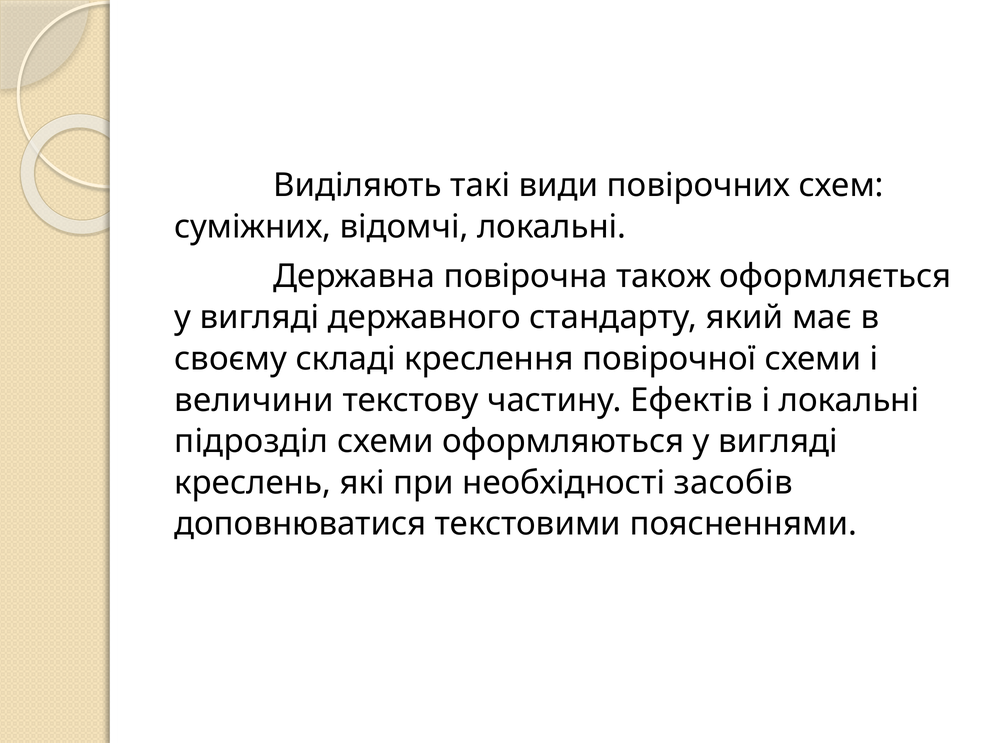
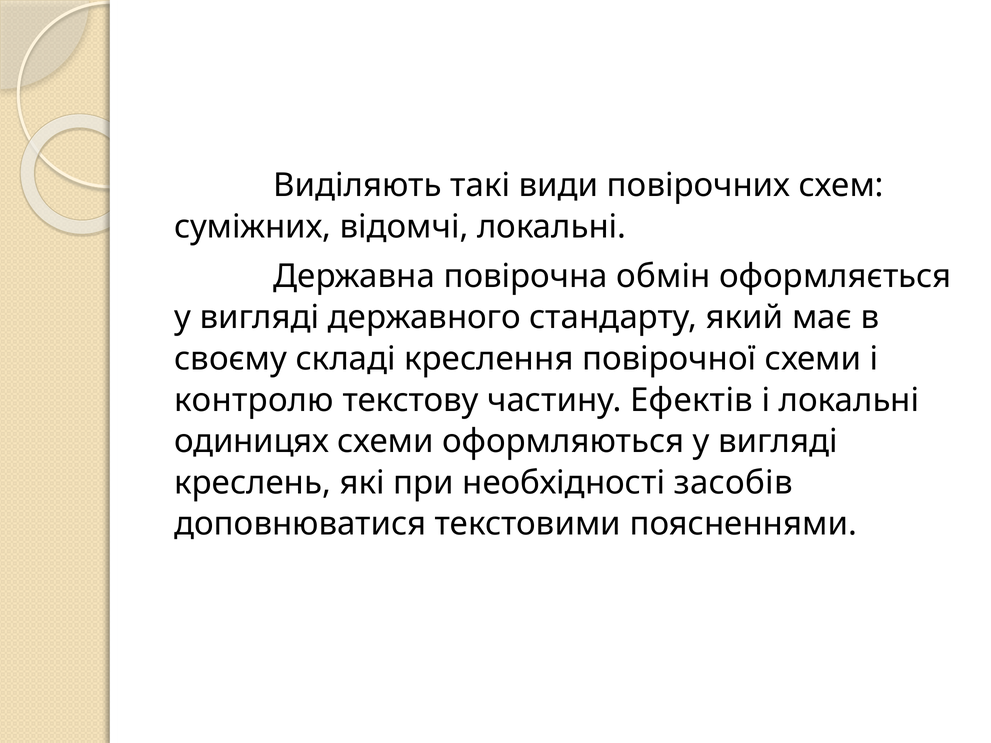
також: також -> обмін (664, 276)
величини: величини -> контролю (254, 400)
підрозділ: підрозділ -> одиницях (252, 442)
